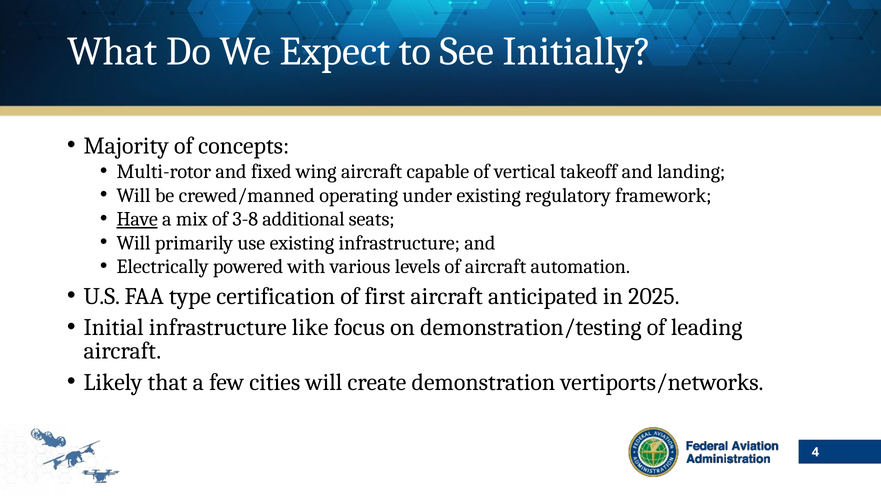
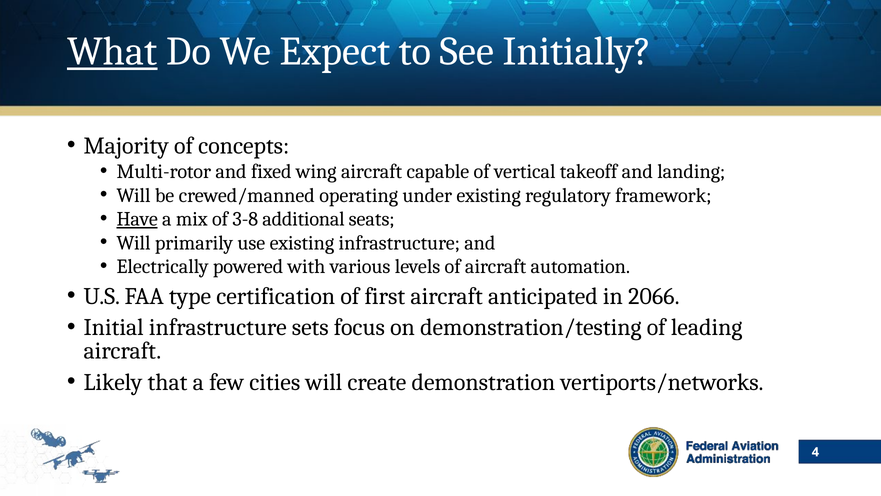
What underline: none -> present (112, 51)
2025: 2025 -> 2066 (654, 296)
like: like -> sets (310, 327)
